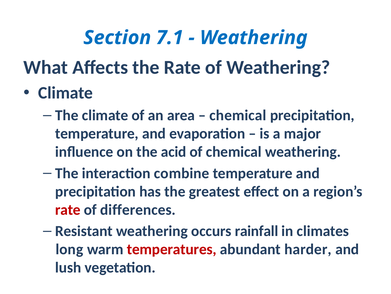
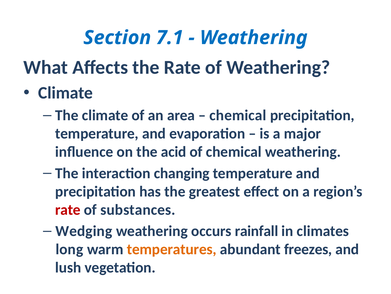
combine: combine -> changing (182, 173)
differences: differences -> substances (138, 209)
Resistant: Resistant -> Wedging (84, 230)
temperatures colour: red -> orange (172, 249)
harder: harder -> freezes (308, 249)
